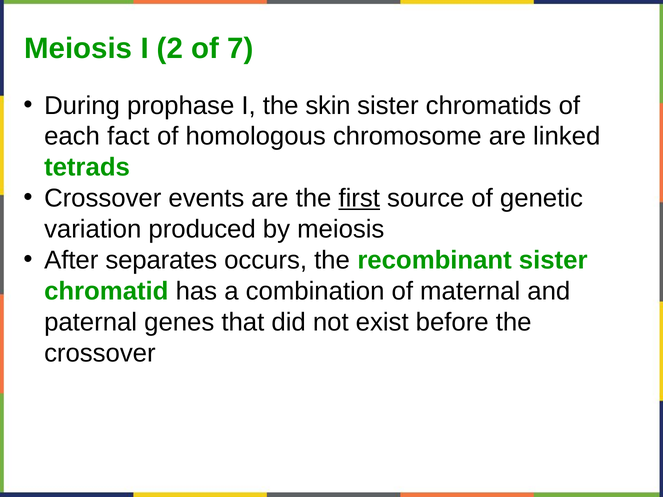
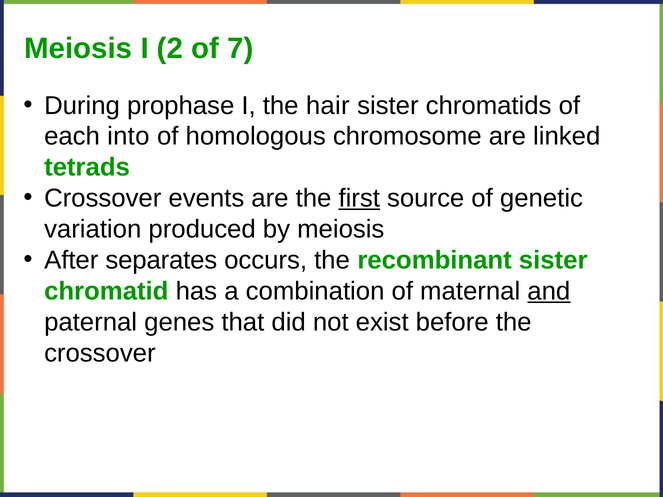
skin: skin -> hair (328, 106)
fact: fact -> into (128, 137)
and underline: none -> present (549, 291)
